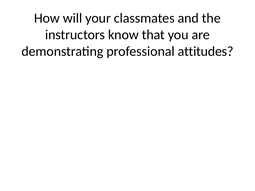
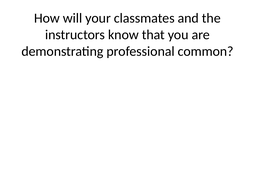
attitudes: attitudes -> common (206, 51)
